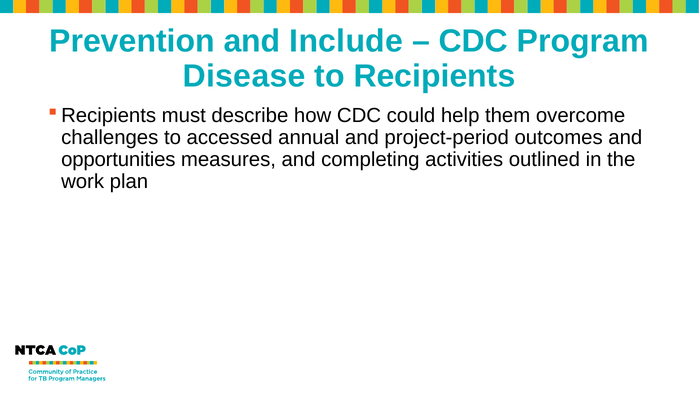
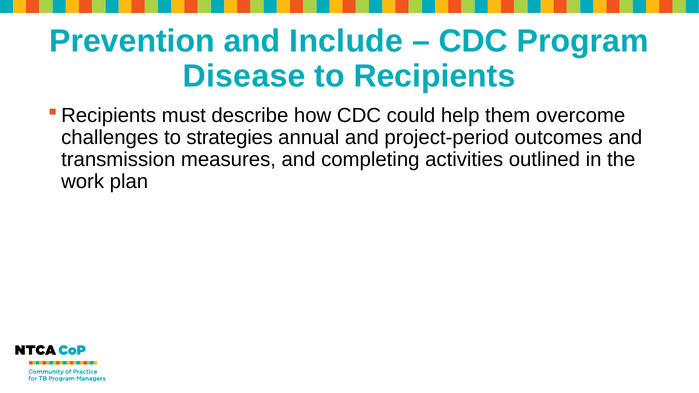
accessed: accessed -> strategies (230, 138)
opportunities: opportunities -> transmission (118, 160)
